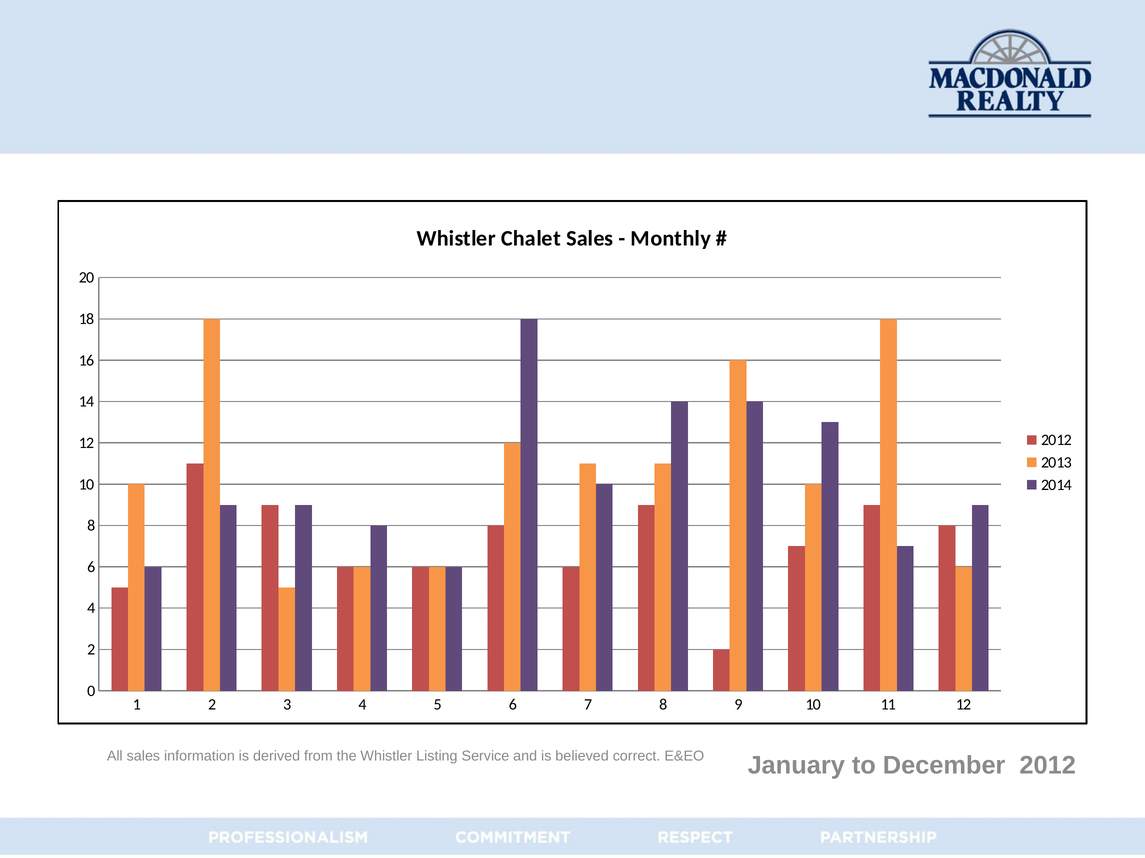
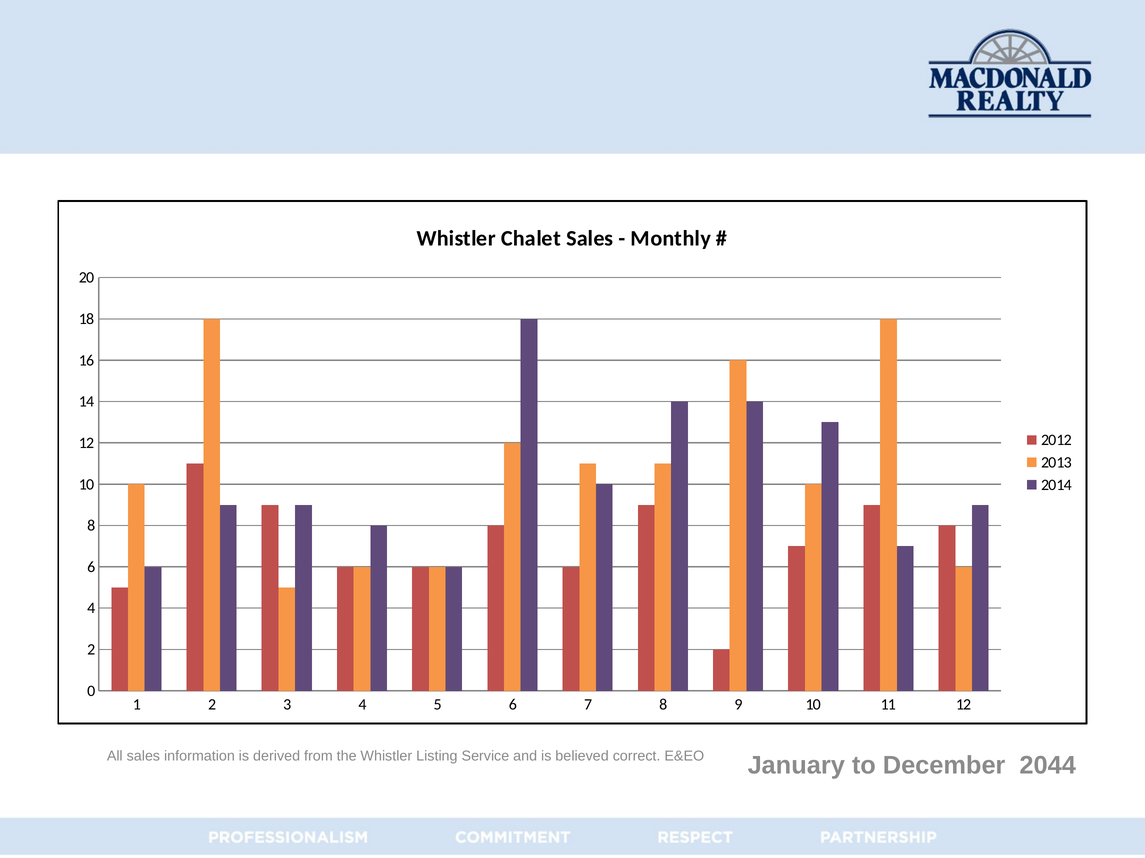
December 2012: 2012 -> 2044 (1048, 766)
